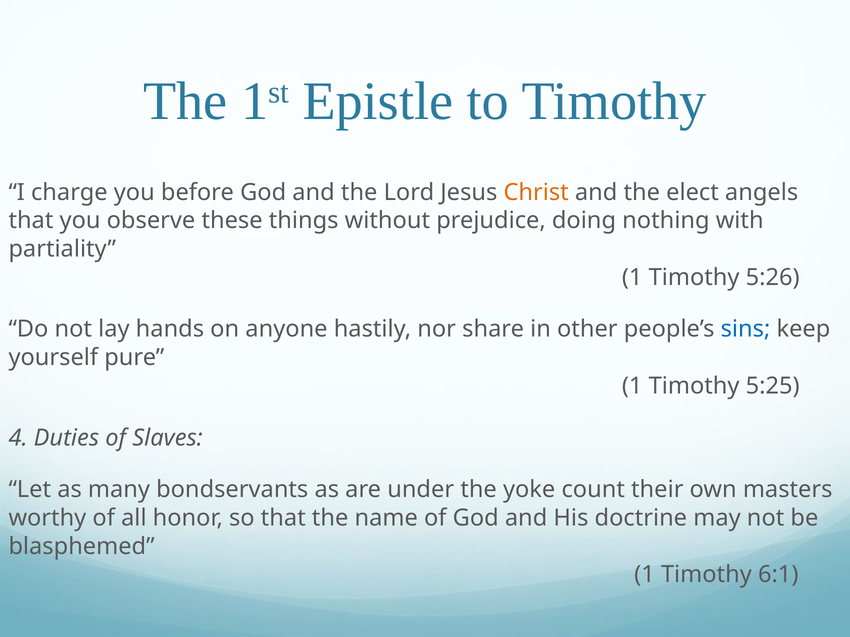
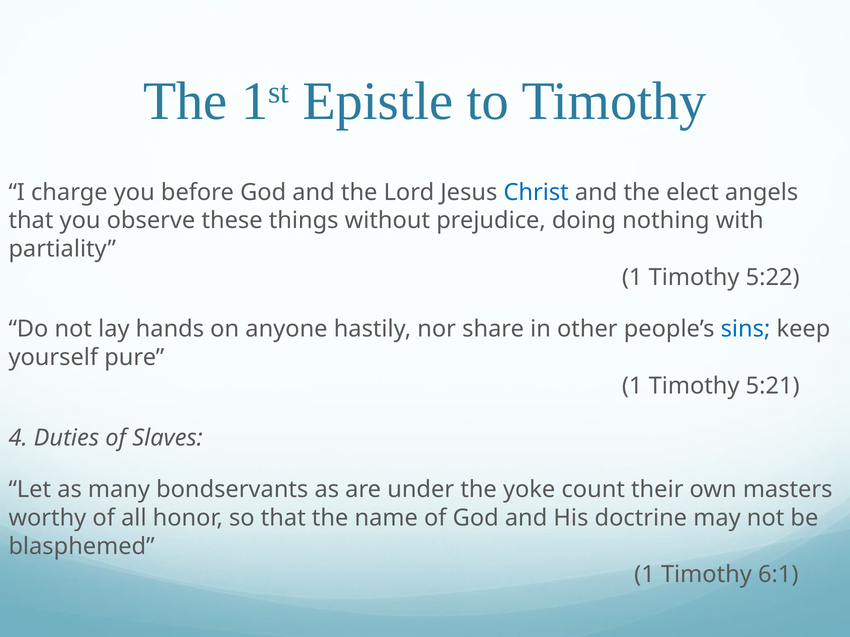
Christ colour: orange -> blue (536, 192)
5:26: 5:26 -> 5:22 (773, 277)
5:25: 5:25 -> 5:21 (773, 386)
